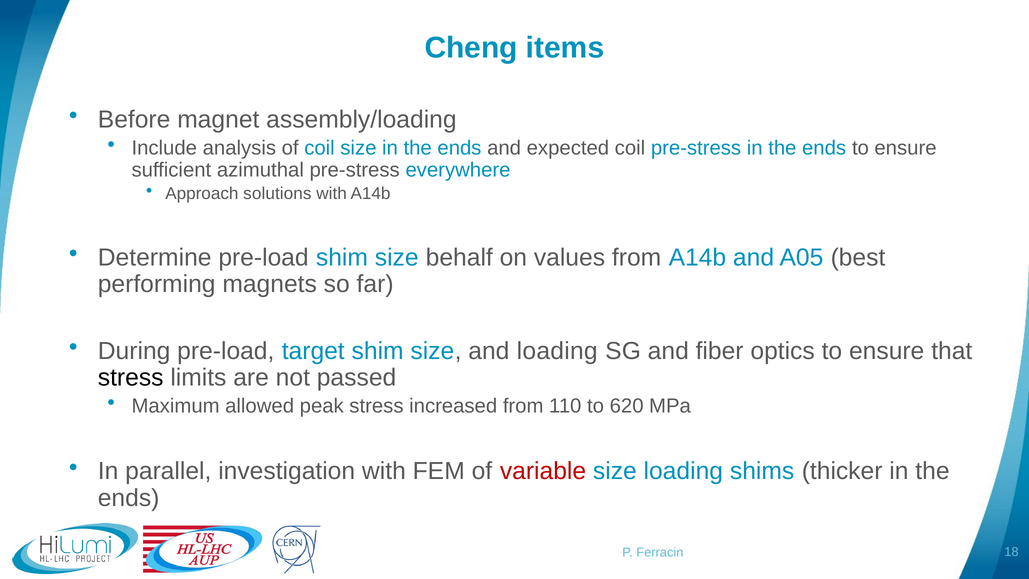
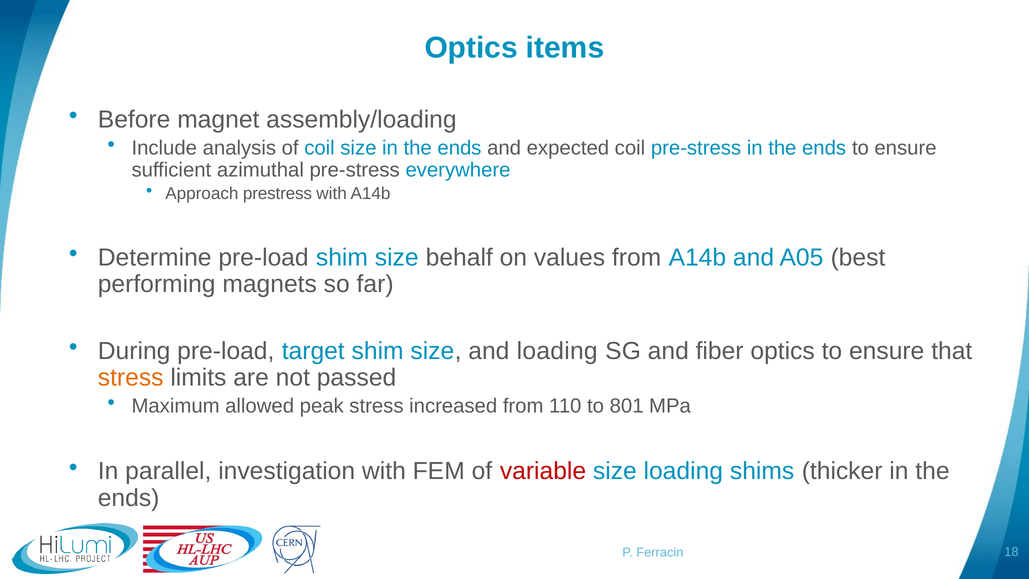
Cheng: Cheng -> Optics (471, 48)
solutions: solutions -> prestress (278, 193)
stress colour: black -> orange (131, 378)
620: 620 -> 801 (627, 406)
